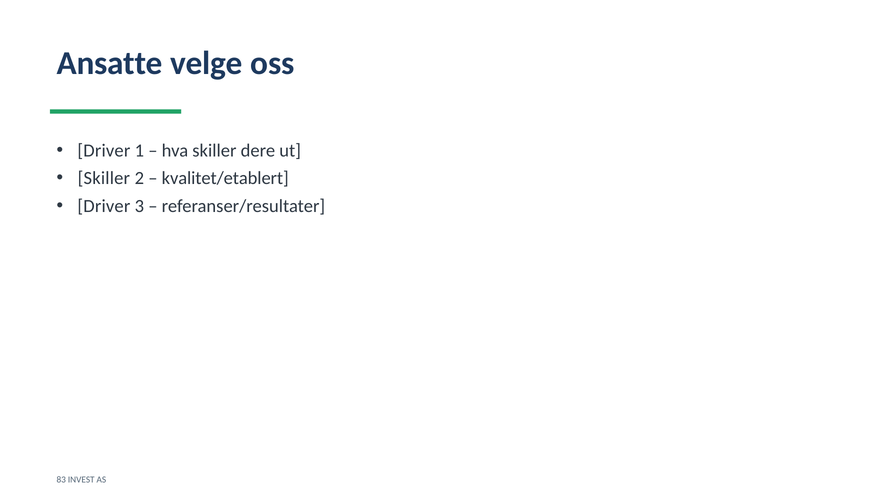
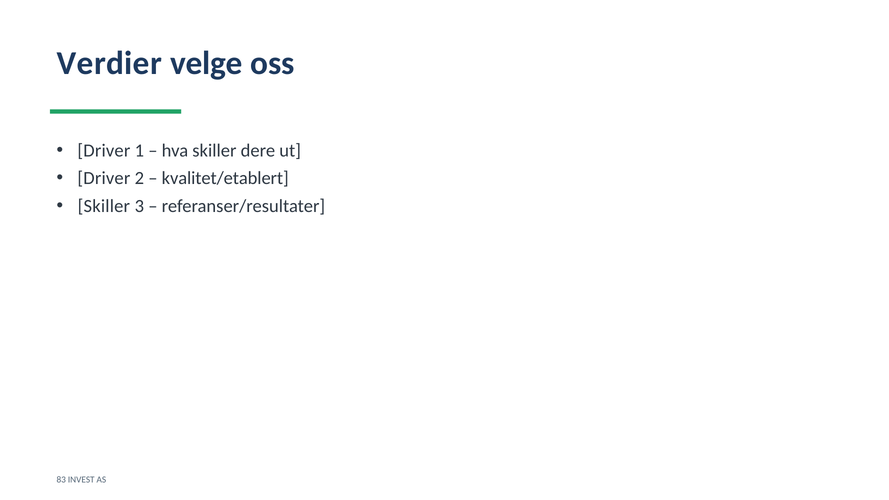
Ansatte: Ansatte -> Verdier (109, 63)
Skiller: Skiller -> Driver (104, 178)
Driver: Driver -> Skiller (104, 206)
